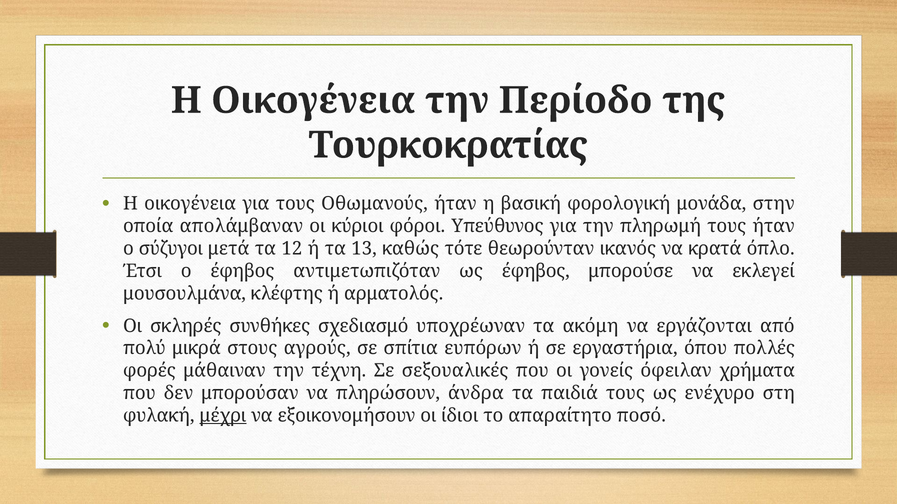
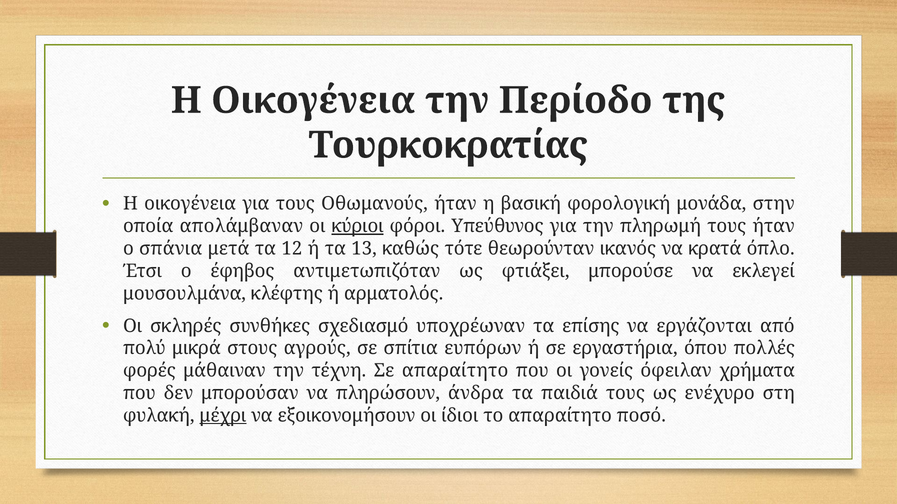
κύριοι underline: none -> present (358, 226)
σύζυγοι: σύζυγοι -> σπάνια (171, 249)
ως έφηβος: έφηβος -> φτιάξει (536, 271)
ακόμη: ακόμη -> επίσης (591, 326)
Σε σεξουαλικές: σεξουαλικές -> απαραίτητο (455, 371)
